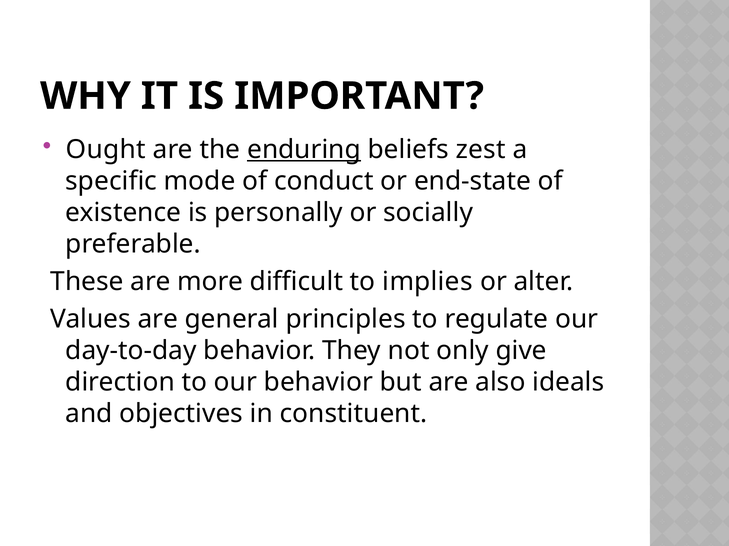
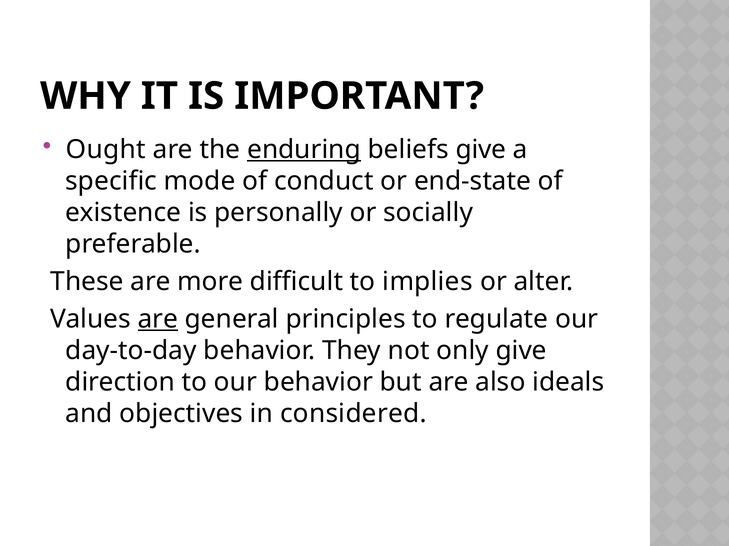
beliefs zest: zest -> give (481, 150)
are underline: none -> present (158, 320)
constituent: constituent -> considered (353, 414)
